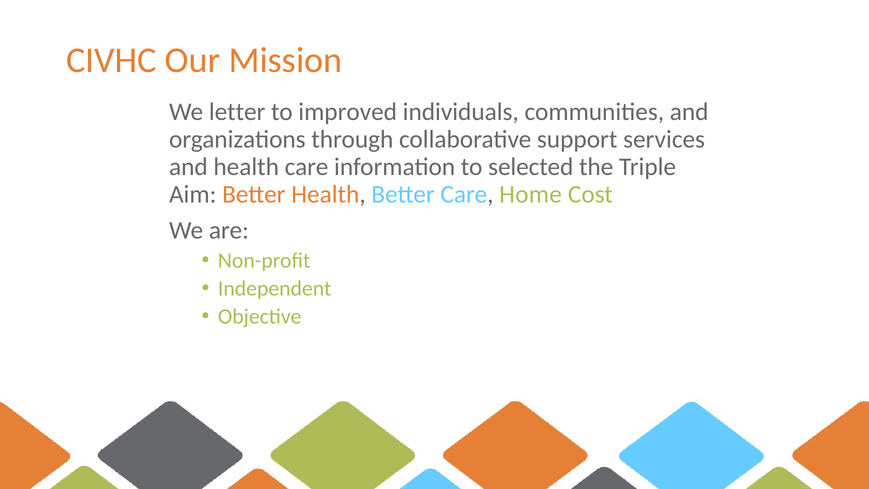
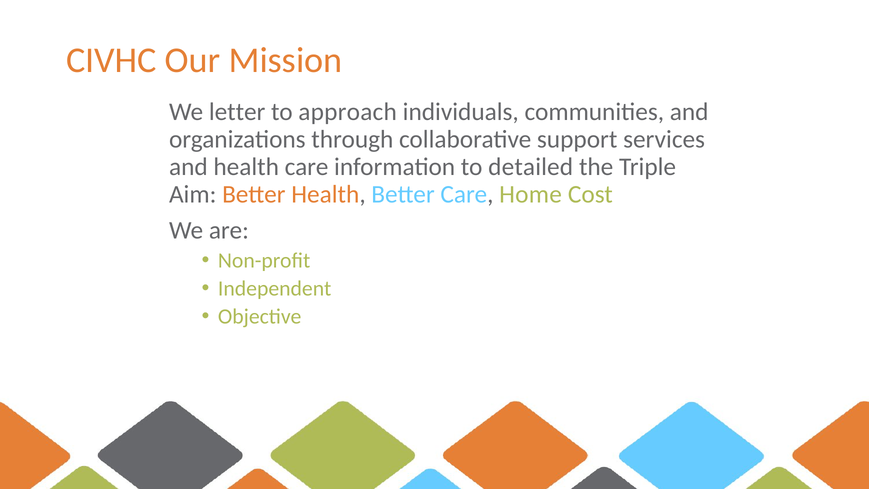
improved: improved -> approach (348, 112)
selected: selected -> detailed (531, 167)
